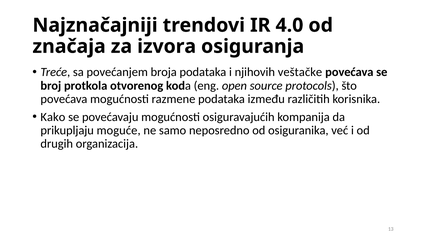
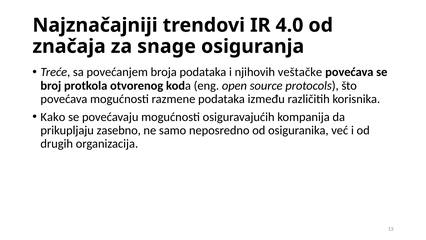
izvora: izvora -> snage (167, 46)
moguće: moguće -> zasebno (119, 130)
